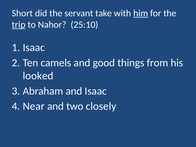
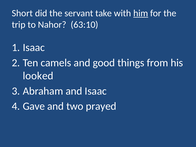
trip underline: present -> none (19, 25)
25:10: 25:10 -> 63:10 (84, 25)
Near: Near -> Gave (34, 106)
closely: closely -> prayed (101, 106)
